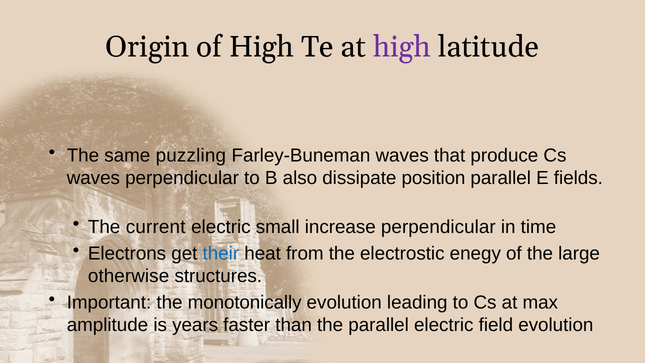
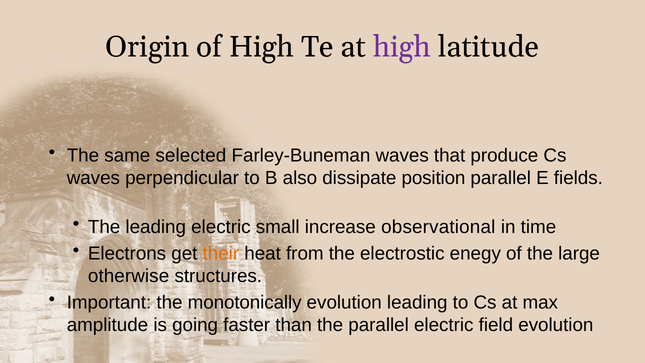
puzzling: puzzling -> selected (191, 156)
The current: current -> leading (156, 227)
increase perpendicular: perpendicular -> observational (438, 227)
their colour: blue -> orange (221, 253)
years: years -> going (195, 325)
